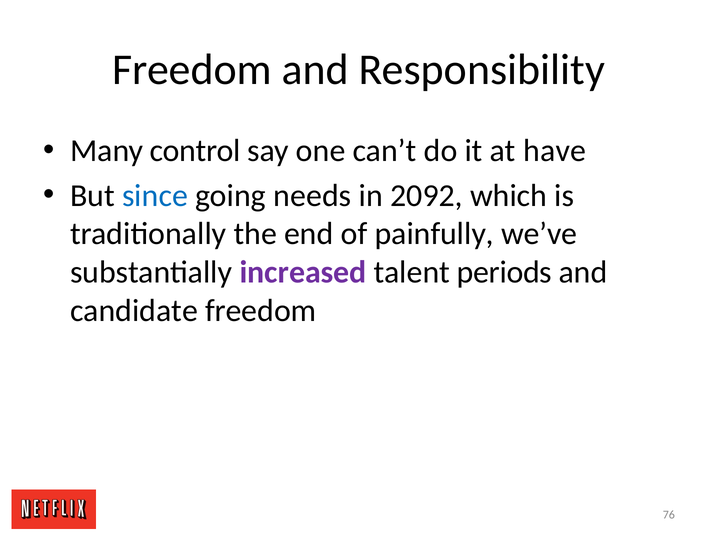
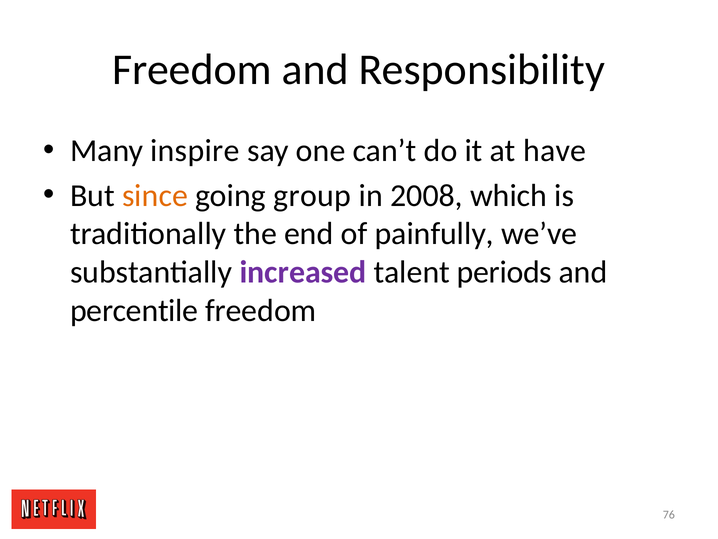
control: control -> inspire (195, 151)
since colour: blue -> orange (155, 195)
needs: needs -> group (312, 195)
2092: 2092 -> 2008 (426, 195)
candidate: candidate -> percentile (134, 310)
